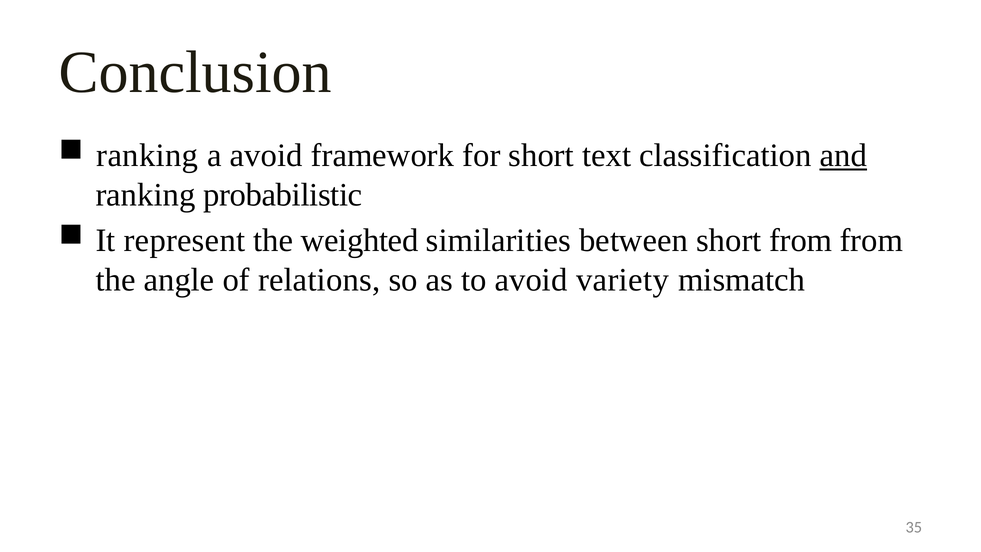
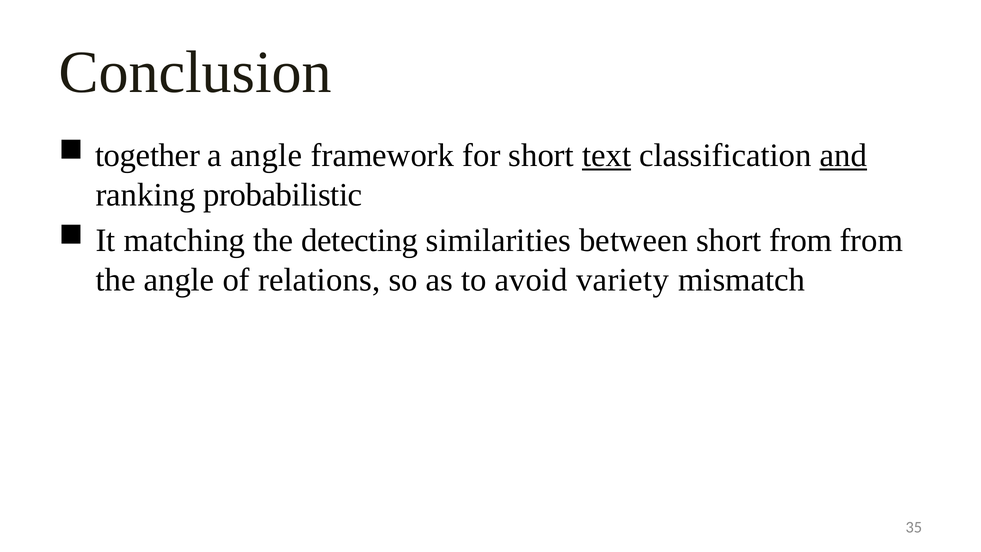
ranking: ranking -> together (148, 156)
a avoid: avoid -> angle (266, 156)
text underline: none -> present (607, 156)
represent: represent -> matching (185, 241)
weighted: weighted -> detecting (360, 241)
